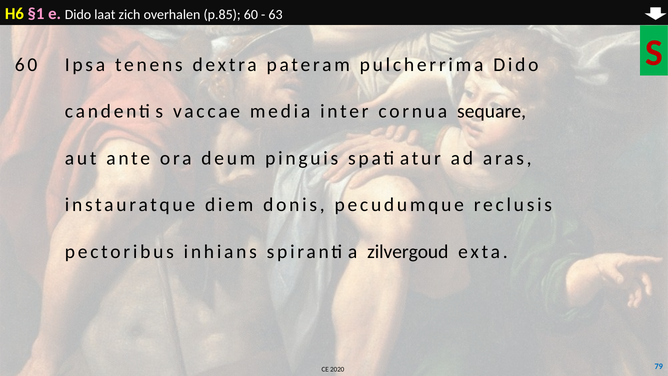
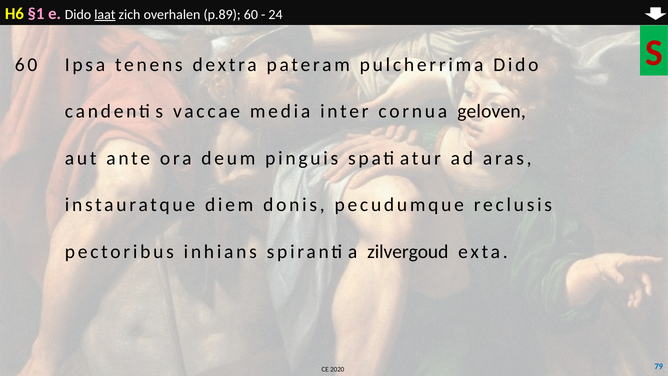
laat underline: none -> present (105, 15)
p.85: p.85 -> p.89 (222, 15)
63: 63 -> 24 (276, 15)
sequare: sequare -> geloven (492, 111)
